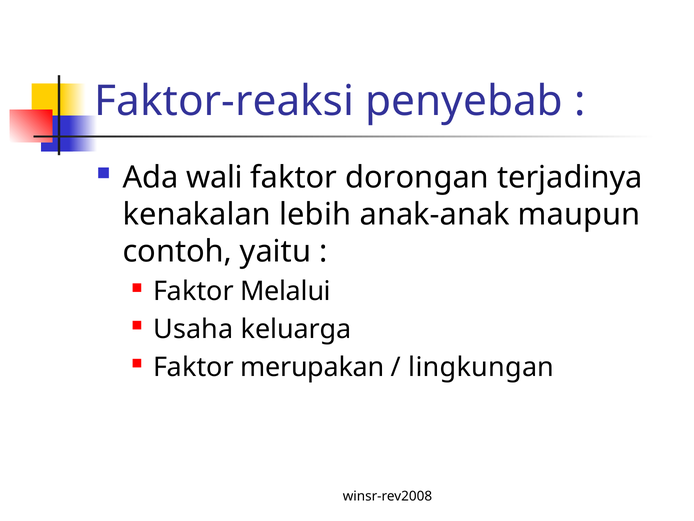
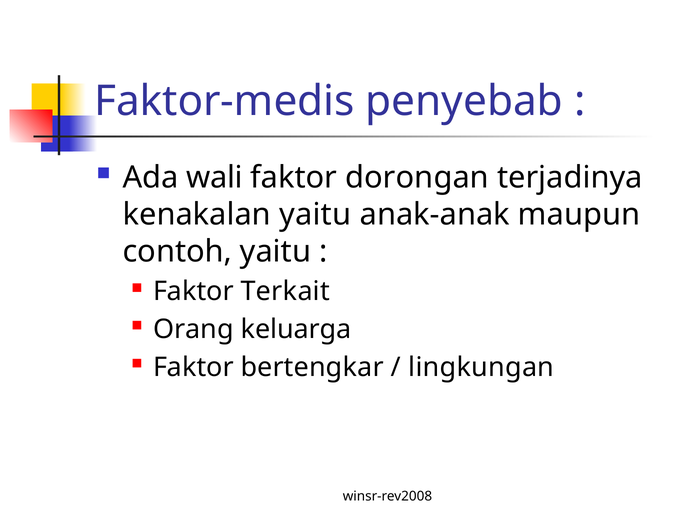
Faktor-reaksi: Faktor-reaksi -> Faktor-medis (224, 101)
kenakalan lebih: lebih -> yaitu (315, 214)
Melalui: Melalui -> Terkait (285, 291)
Usaha: Usaha -> Orang (193, 329)
merupakan: merupakan -> bertengkar (312, 367)
